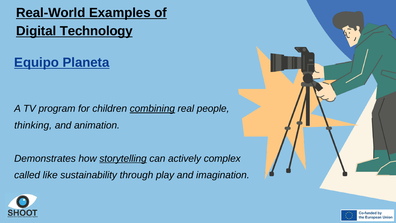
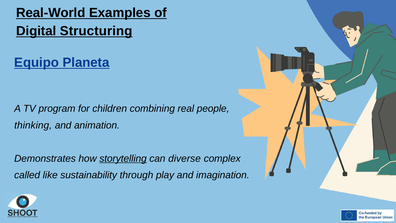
Technology: Technology -> Structuring (96, 31)
combining underline: present -> none (152, 109)
actively: actively -> diverse (185, 158)
